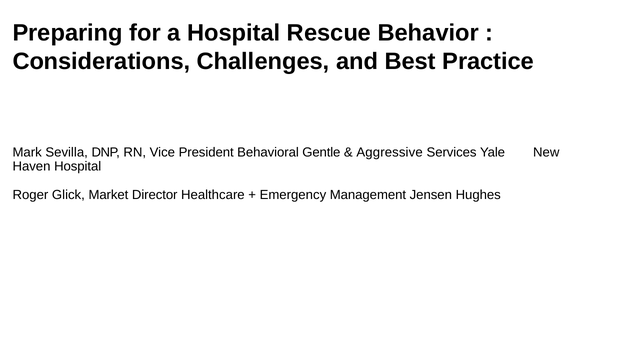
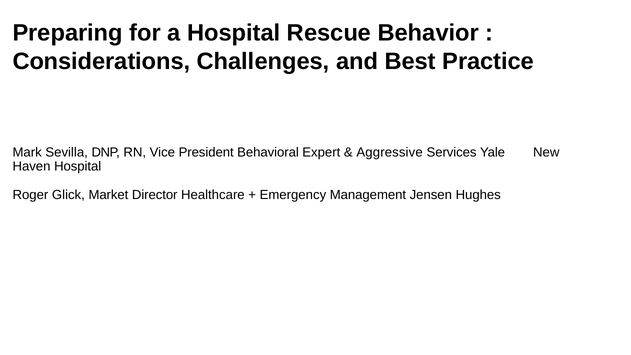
Gentle: Gentle -> Expert (321, 152)
